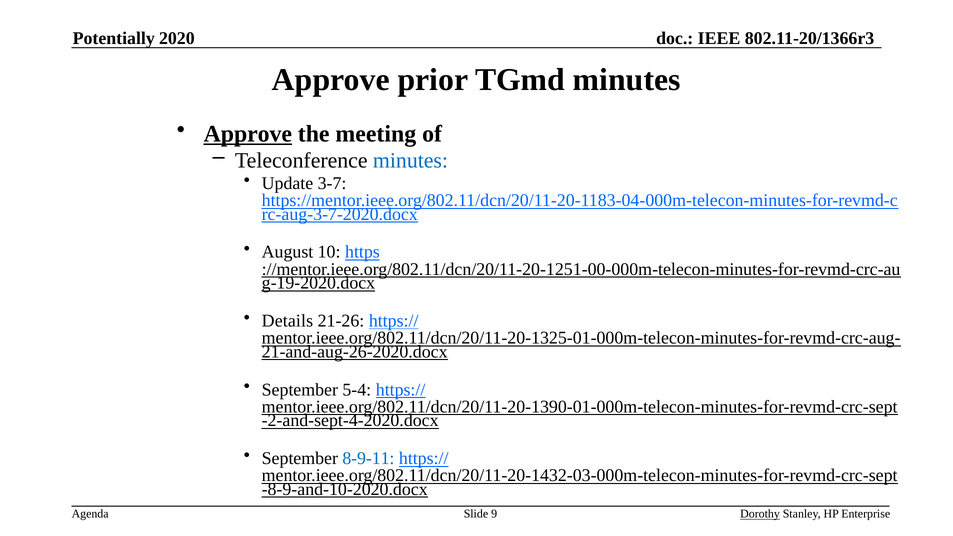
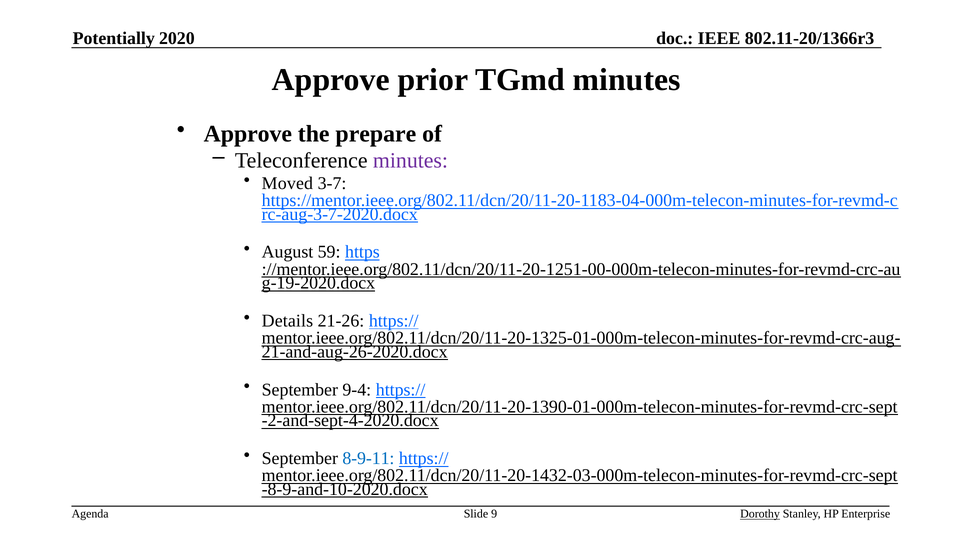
Approve underline: present -> none (248, 134)
meeting: meeting -> prepare (376, 134)
minutes colour: blue -> purple (410, 160)
Update: Update -> Moved (287, 183)
10: 10 -> 59 (329, 252)
5-4: 5-4 -> 9-4 (357, 390)
